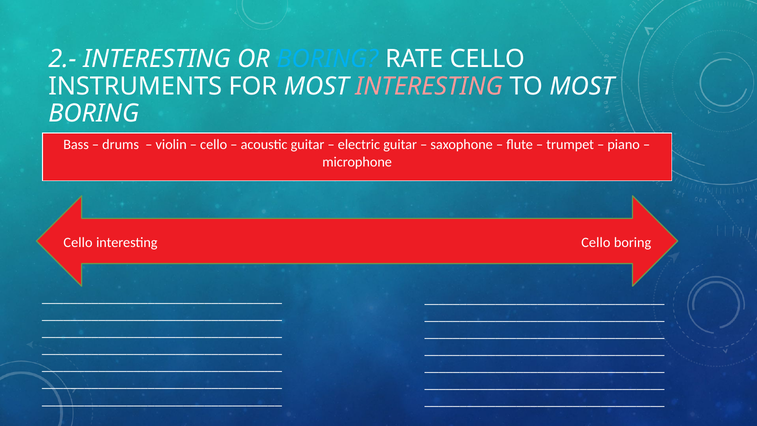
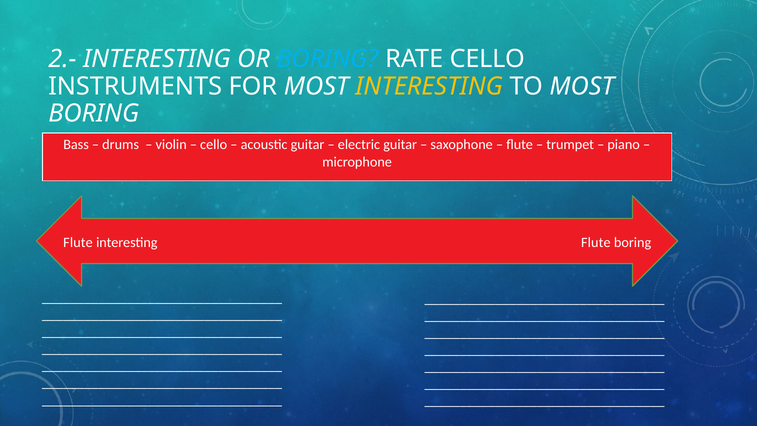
INTERESTING colour: pink -> yellow (429, 86)
Cello: Cello -> Flute (78, 242)
interesting Cello: Cello -> Flute (596, 242)
